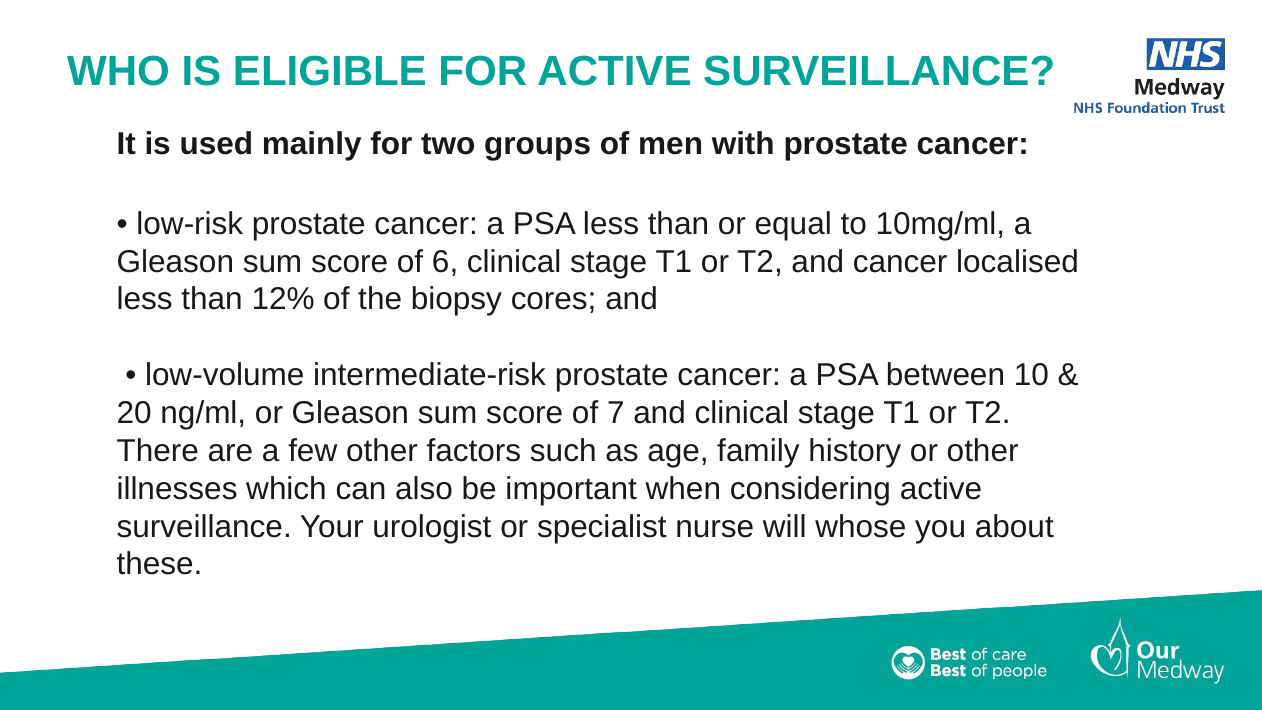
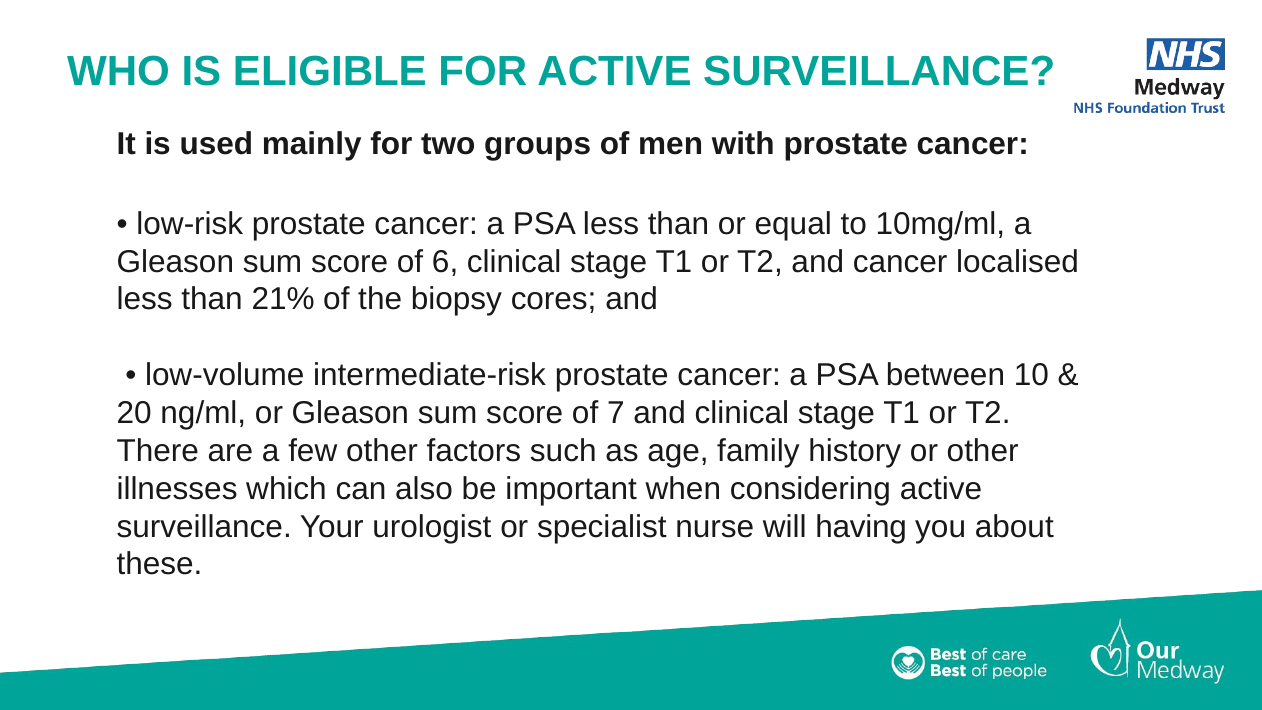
12%: 12% -> 21% (283, 299)
whose: whose -> having (861, 527)
